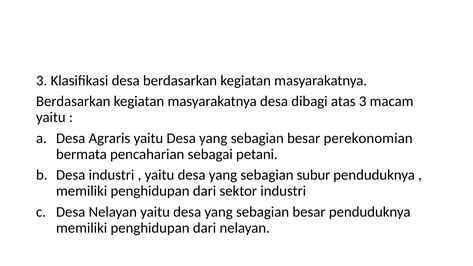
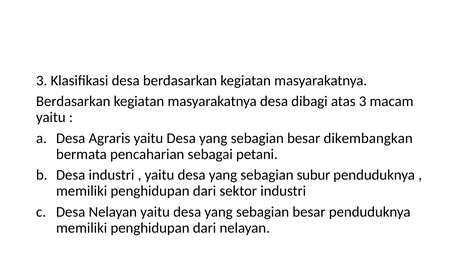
perekonomian: perekonomian -> dikembangkan (368, 138)
